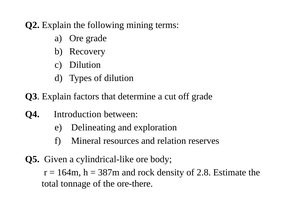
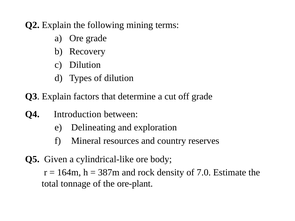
relation: relation -> country (172, 141)
2.8: 2.8 -> 7.0 (204, 173)
ore-there: ore-there -> ore-plant (135, 184)
